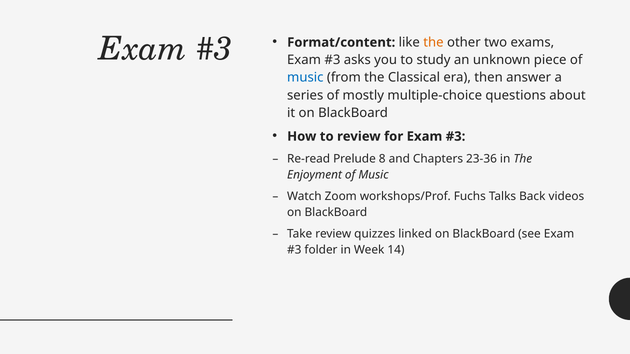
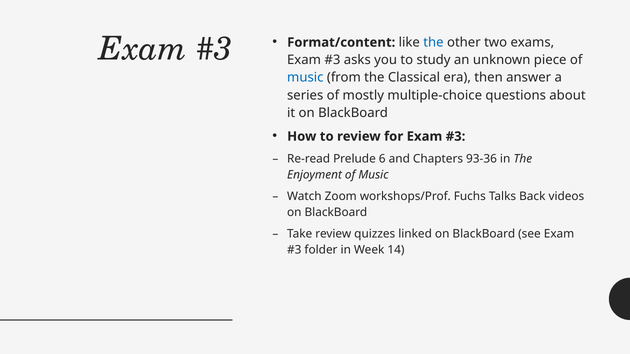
the colour: orange -> blue (433, 42)
8: 8 -> 6 (382, 159)
23-36: 23-36 -> 93-36 (482, 159)
